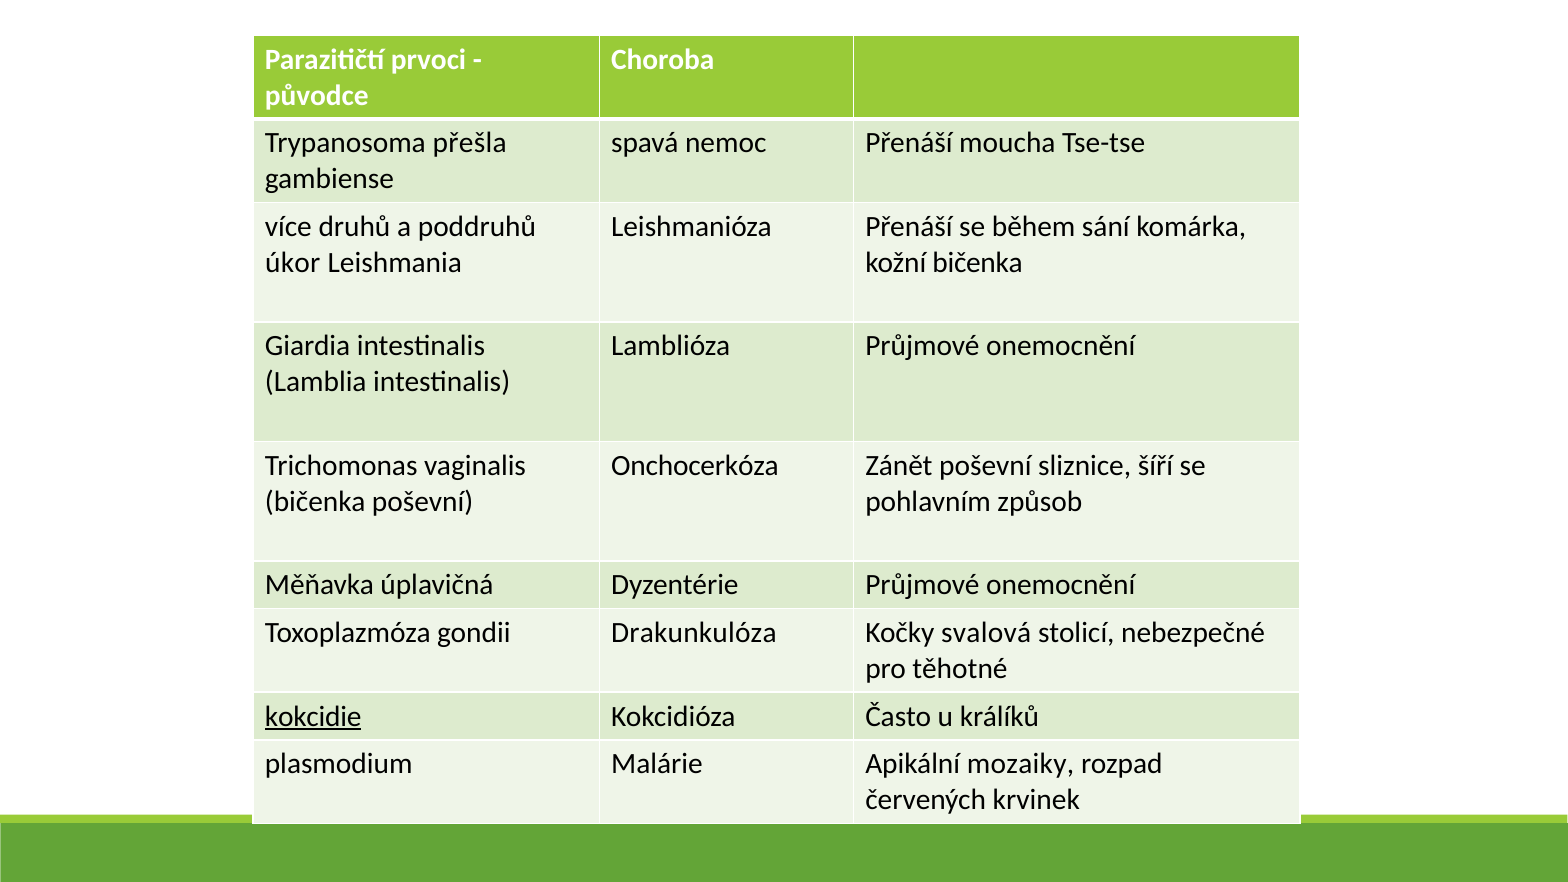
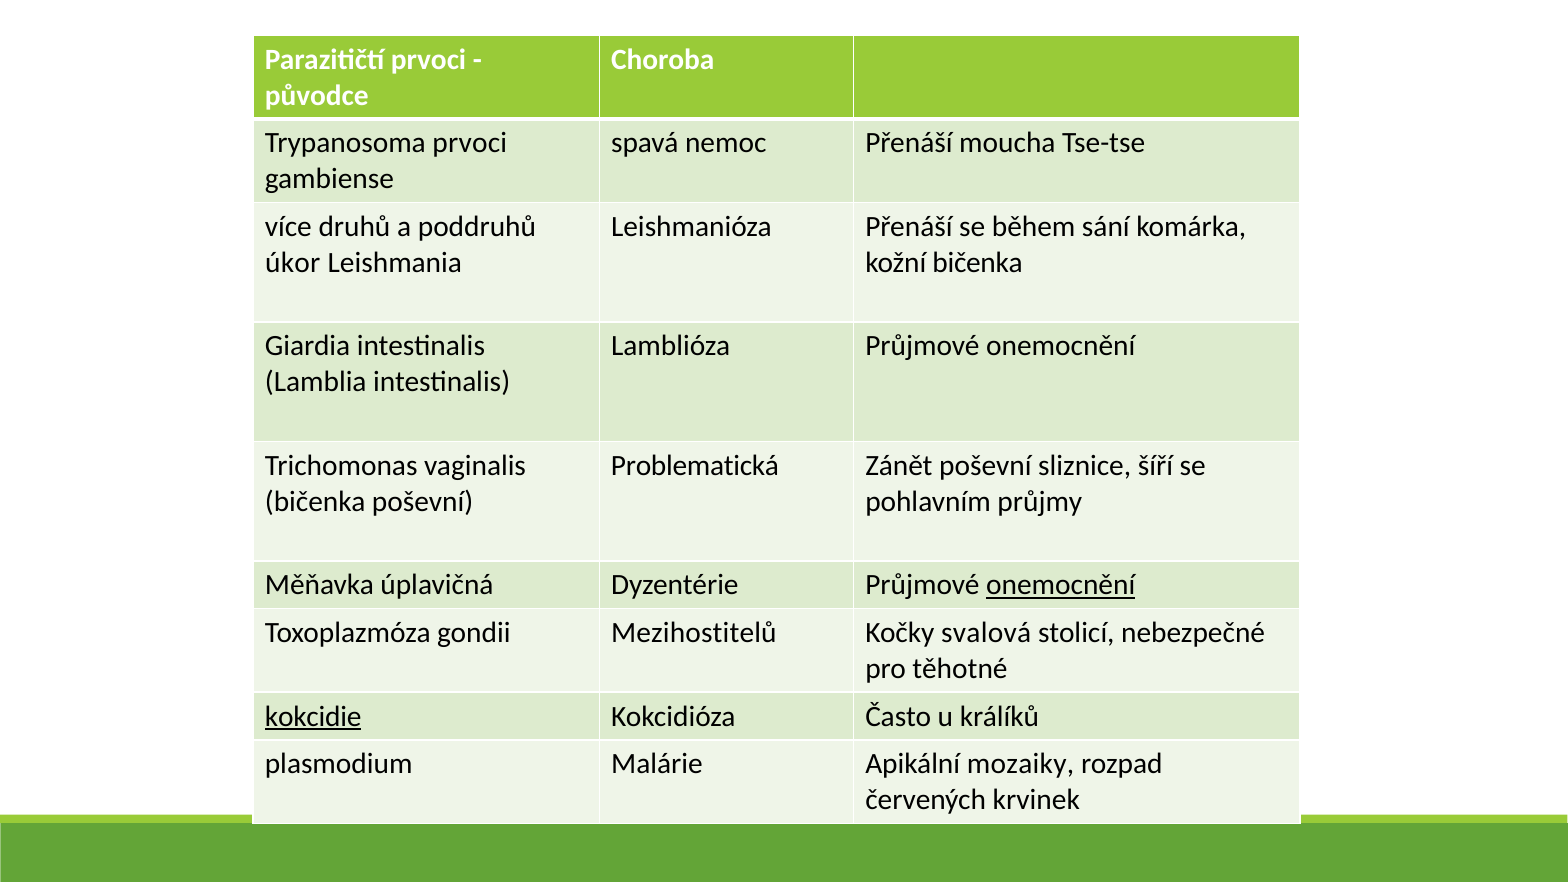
Trypanosoma přešla: přešla -> prvoci (470, 143)
Onchocerkóza: Onchocerkóza -> Problematická (695, 466)
způsob: způsob -> průjmy (1040, 501)
onemocnění underline: none -> present (1061, 585)
Drakunkulóza: Drakunkulóza -> Mezihostitelů (694, 633)
